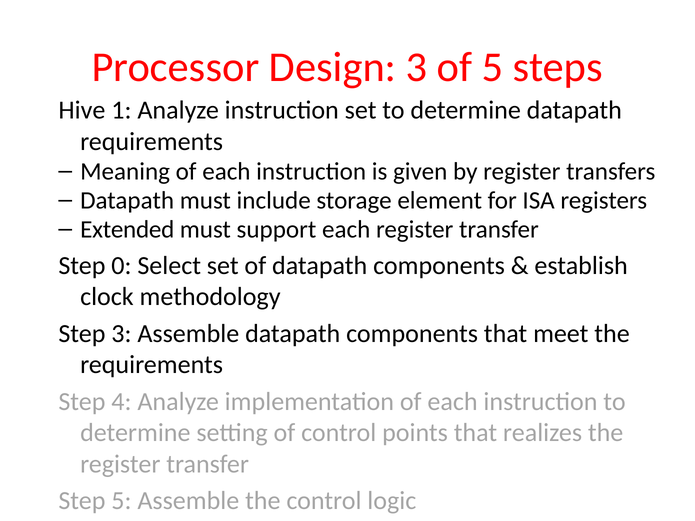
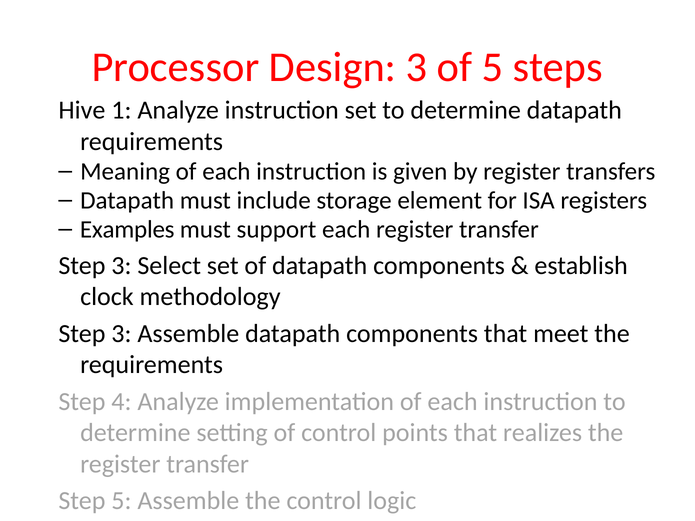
Extended: Extended -> Examples (127, 230)
0: 0 -> 3 (121, 266)
